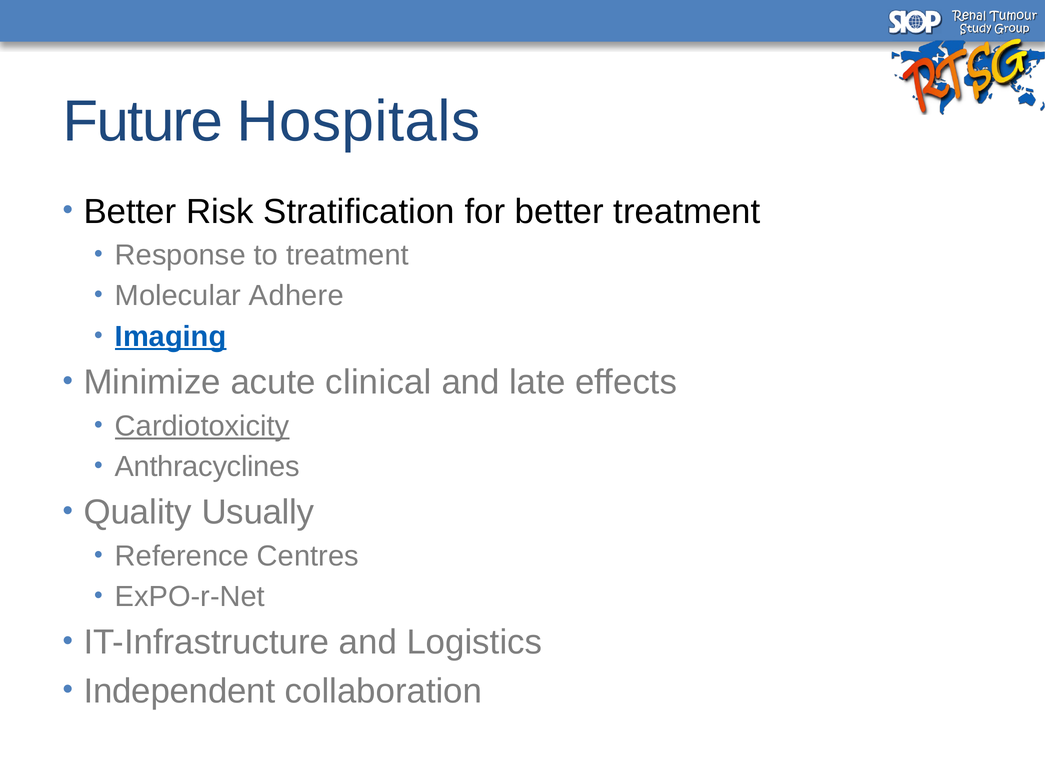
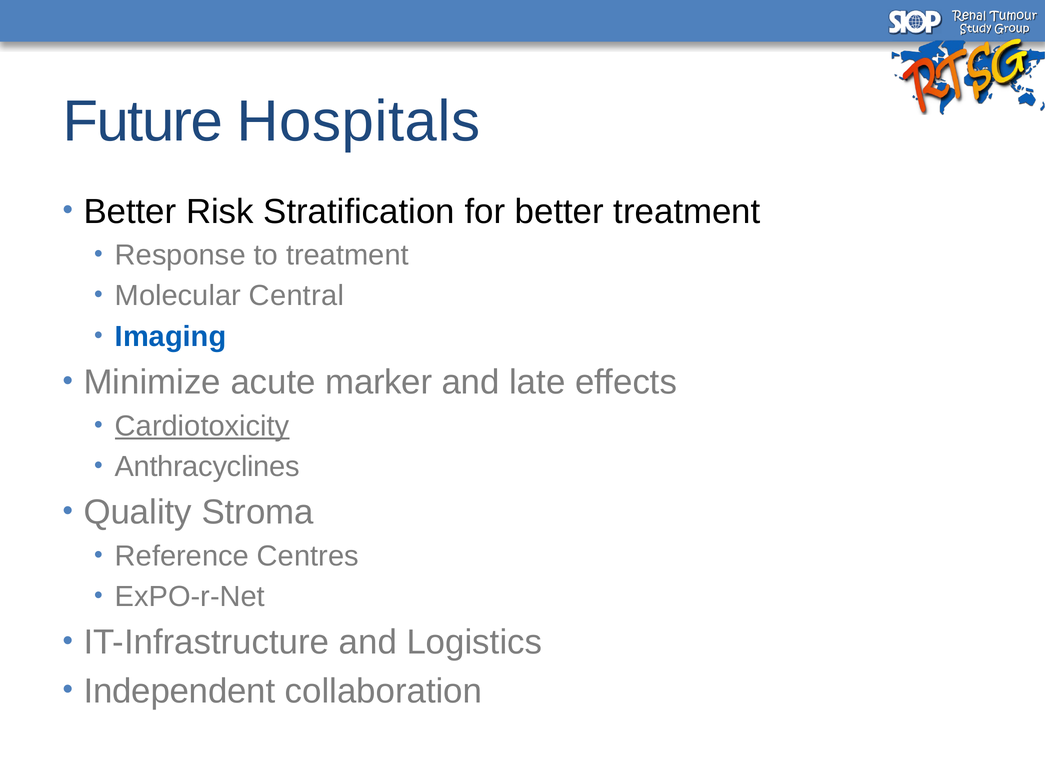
Adhere: Adhere -> Central (296, 296)
Imaging underline: present -> none (171, 336)
clinical: clinical -> marker (379, 382)
Usually: Usually -> Stroma (258, 512)
